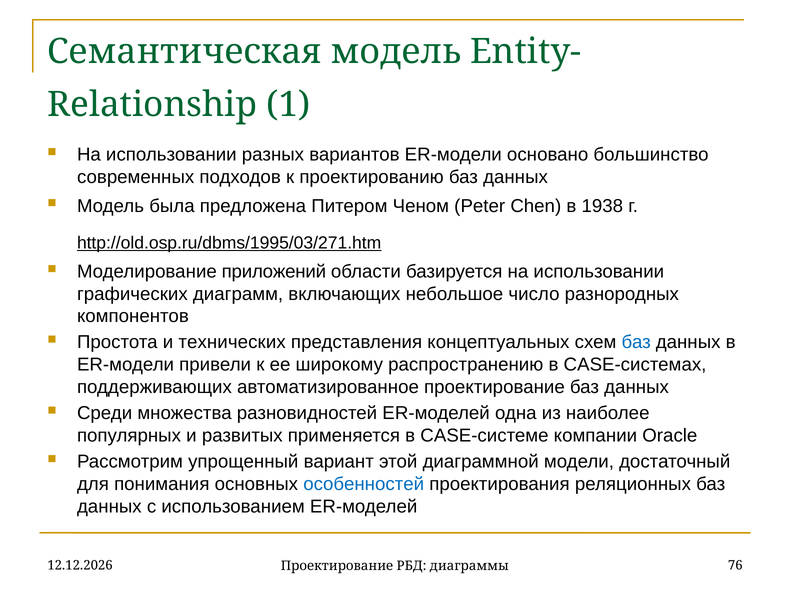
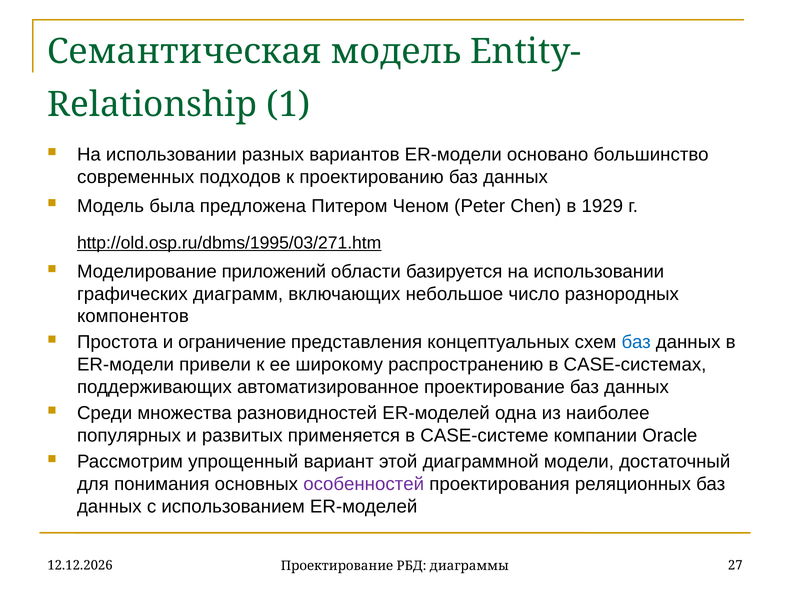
1938: 1938 -> 1929 (602, 206)
технических: технических -> ограничение (232, 343)
особенностей colour: blue -> purple (364, 484)
76: 76 -> 27 (735, 566)
